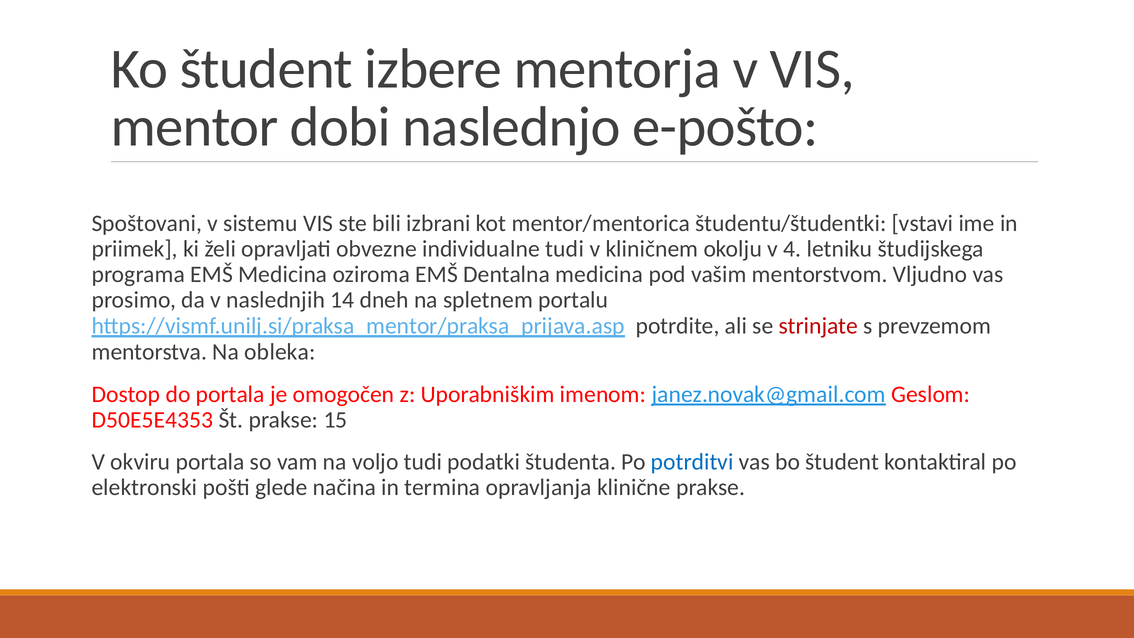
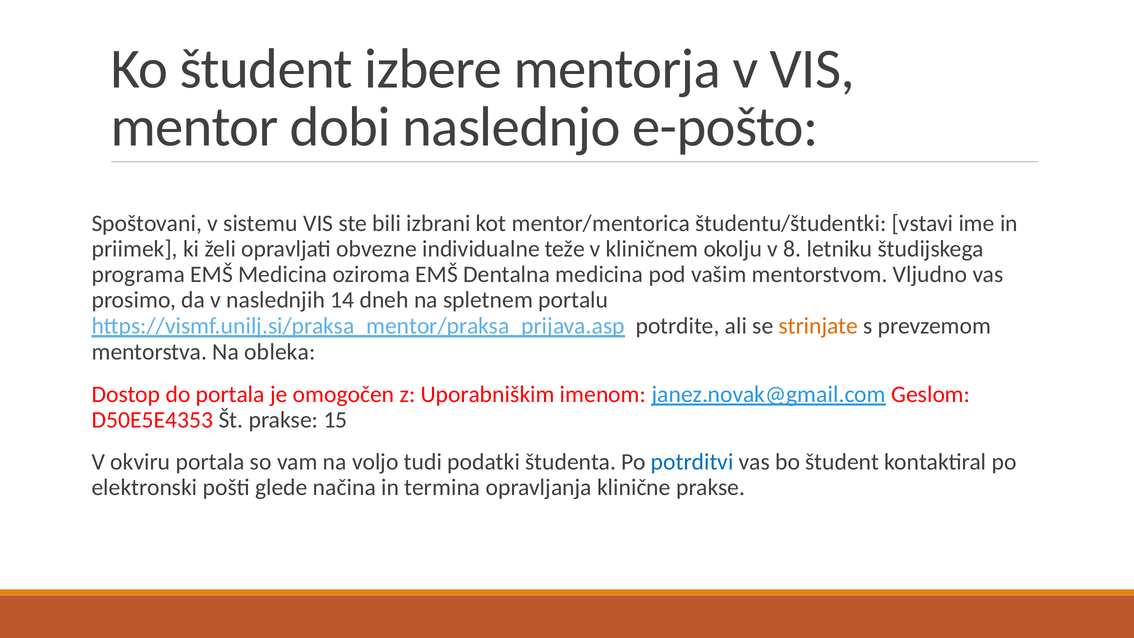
individualne tudi: tudi -> teže (565, 249)
4: 4 -> 8 (792, 249)
strinjate colour: red -> orange (818, 326)
